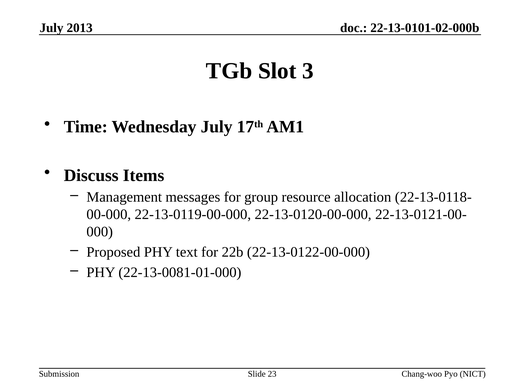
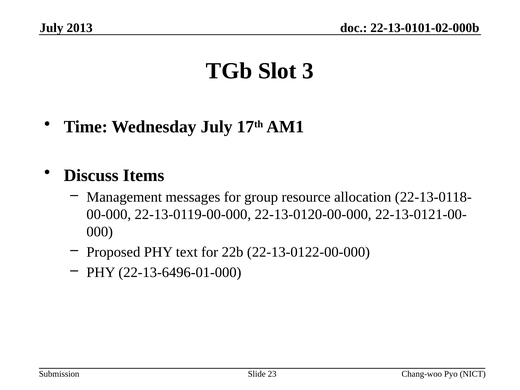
22-13-0081-01-000: 22-13-0081-01-000 -> 22-13-6496-01-000 (180, 272)
